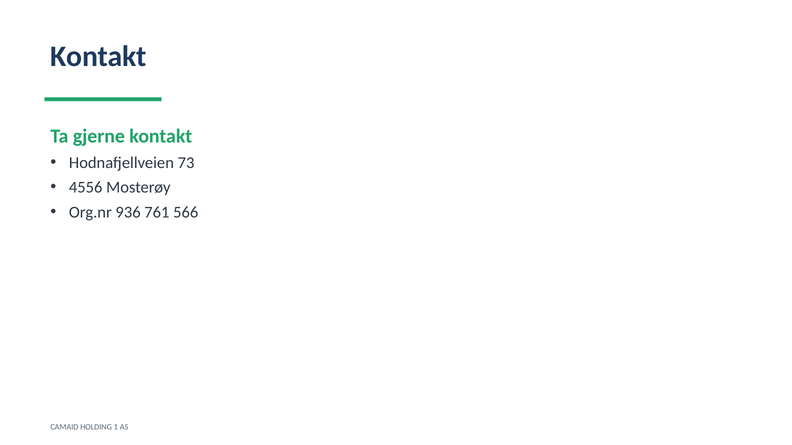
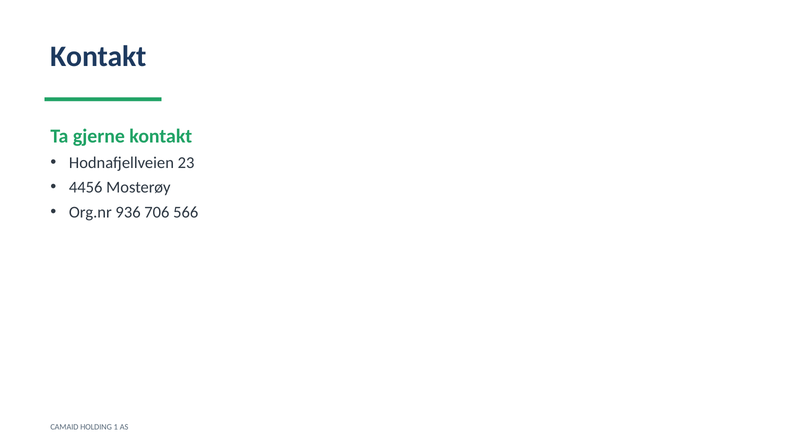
73: 73 -> 23 (186, 163)
4556: 4556 -> 4456 (86, 188)
761: 761 -> 706 (157, 212)
